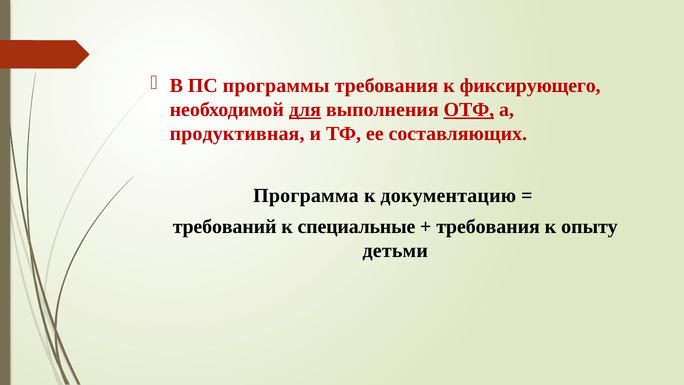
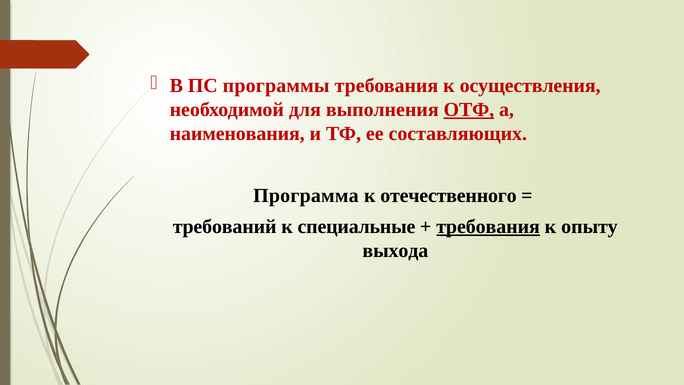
фиксирующего: фиксирующего -> осуществления (530, 86)
для underline: present -> none (305, 110)
продуктивная: продуктивная -> наименования (237, 133)
документацию: документацию -> отечественного (448, 195)
требования underline: none -> present (488, 226)
детьми: детьми -> выхода (395, 250)
